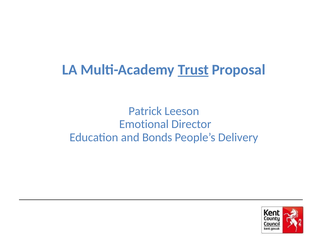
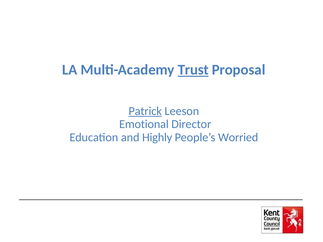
Patrick underline: none -> present (145, 111)
Bonds: Bonds -> Highly (157, 137)
Delivery: Delivery -> Worried (238, 137)
